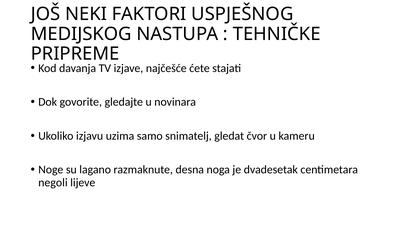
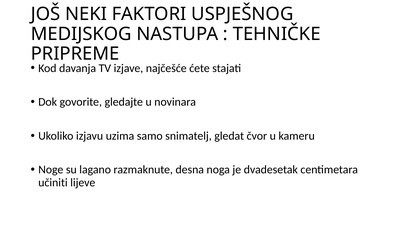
negoli: negoli -> učiniti (53, 182)
